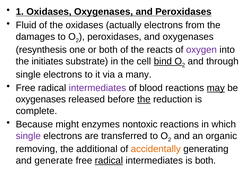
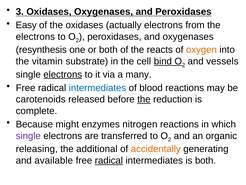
1: 1 -> 3 (20, 12)
Fluid: Fluid -> Easy (26, 25)
damages: damages -> electrons (35, 37)
oxygen colour: purple -> orange (201, 50)
initiates: initiates -> vitamin (47, 61)
through: through -> vessels (222, 61)
electrons underline: none -> present (63, 74)
intermediates colour: purple -> blue (97, 88)
may underline: present -> none (216, 88)
oxygenases: oxygenases -> carotenoids (41, 99)
nontoxic: nontoxic -> nitrogen (140, 124)
removing: removing -> releasing (37, 149)
generate: generate -> available (54, 160)
